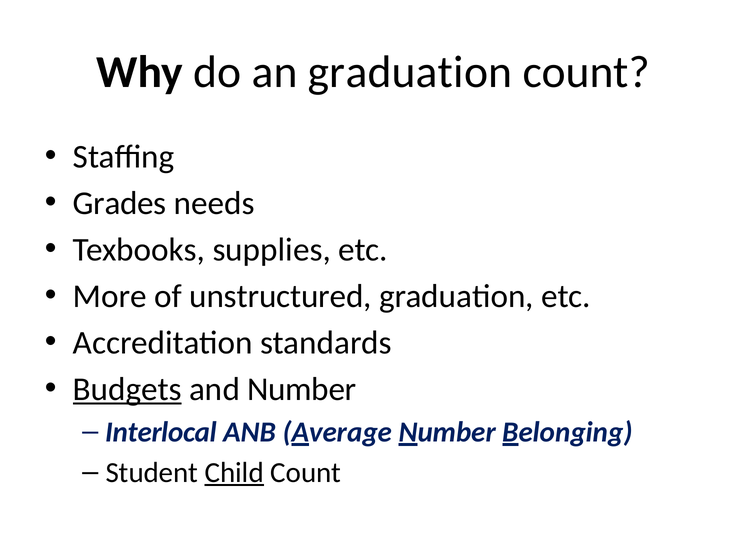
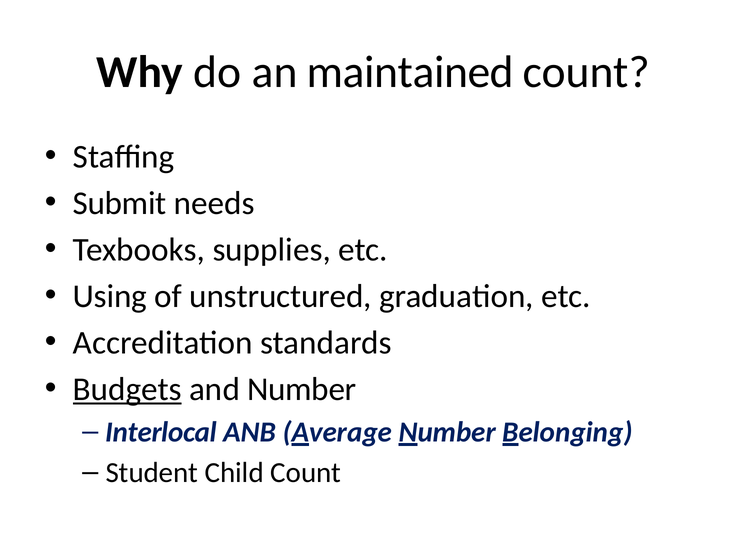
an graduation: graduation -> maintained (410, 72)
Grades: Grades -> Submit (120, 203)
More: More -> Using (110, 296)
Child underline: present -> none (234, 473)
